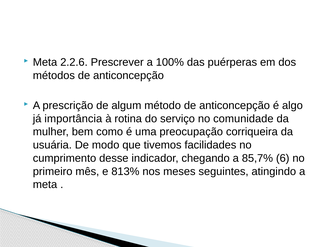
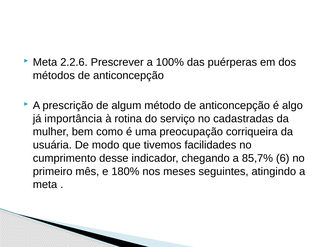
comunidade: comunidade -> cadastradas (243, 119)
813%: 813% -> 180% (125, 171)
